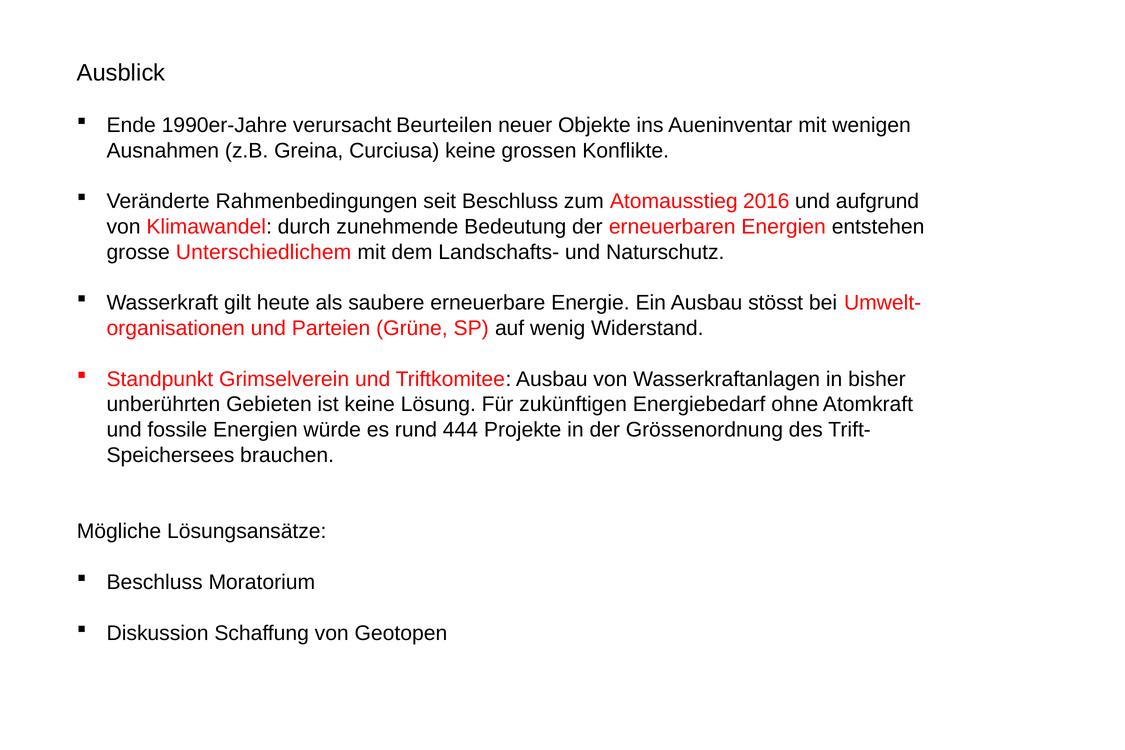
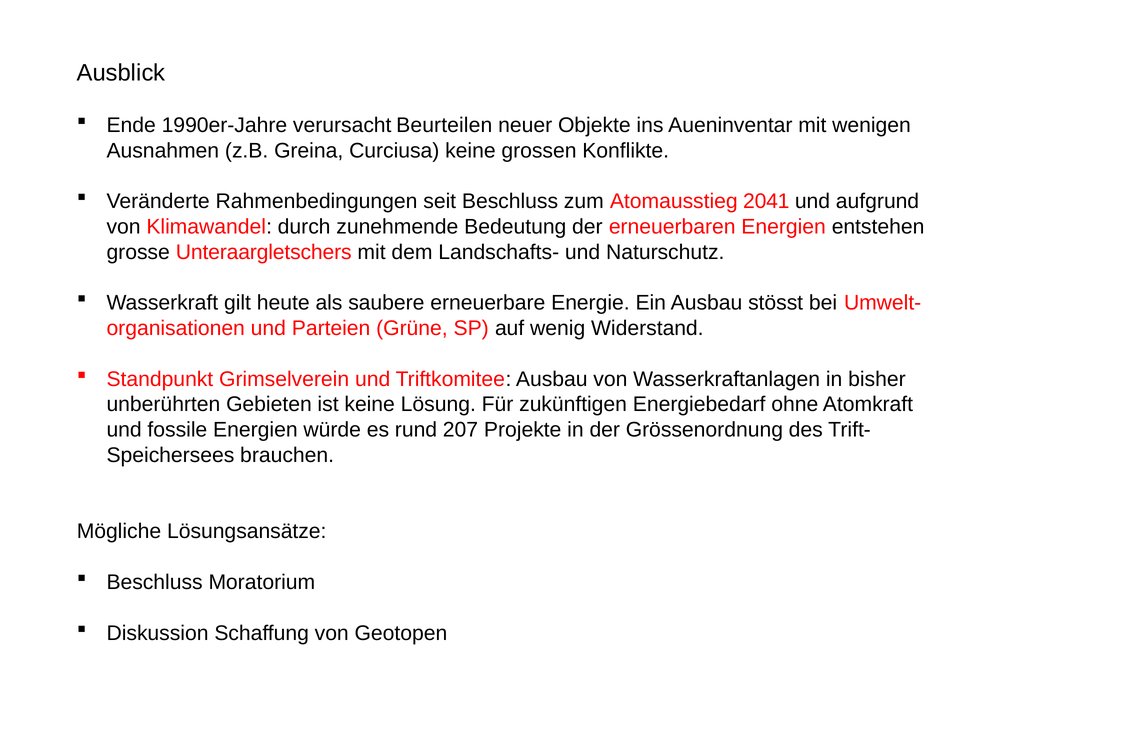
2016: 2016 -> 2041 (766, 201)
Unterschiedlichem: Unterschiedlichem -> Unteraargletschers (264, 252)
444: 444 -> 207 (460, 430)
